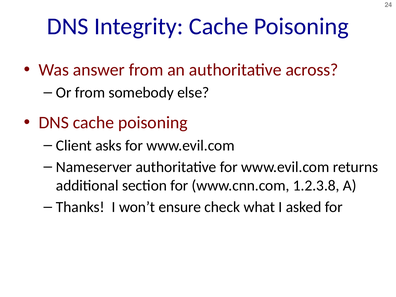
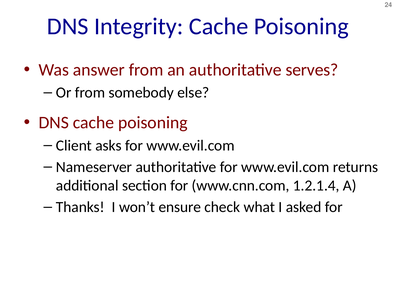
across: across -> serves (312, 70)
1.2.3.8: 1.2.3.8 -> 1.2.1.4 (316, 185)
